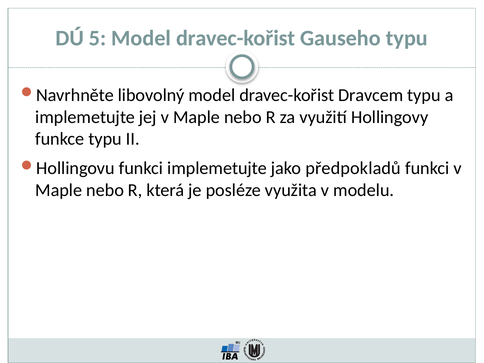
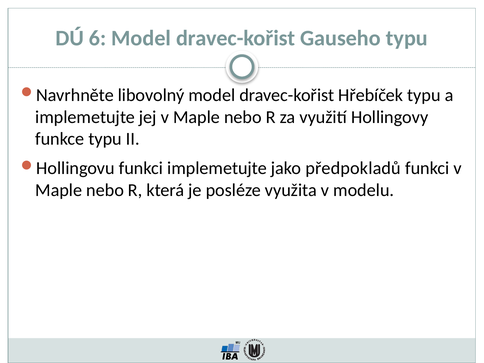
5: 5 -> 6 (98, 38)
Dravcem: Dravcem -> Hřebíček (371, 95)
